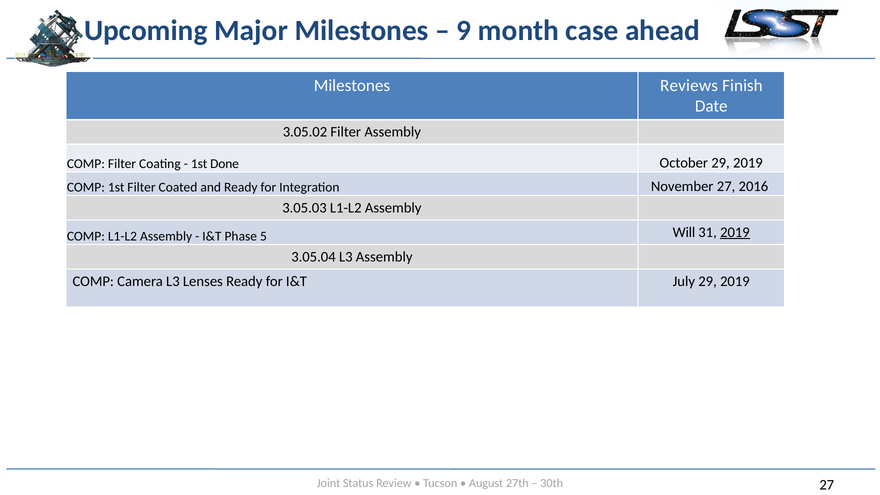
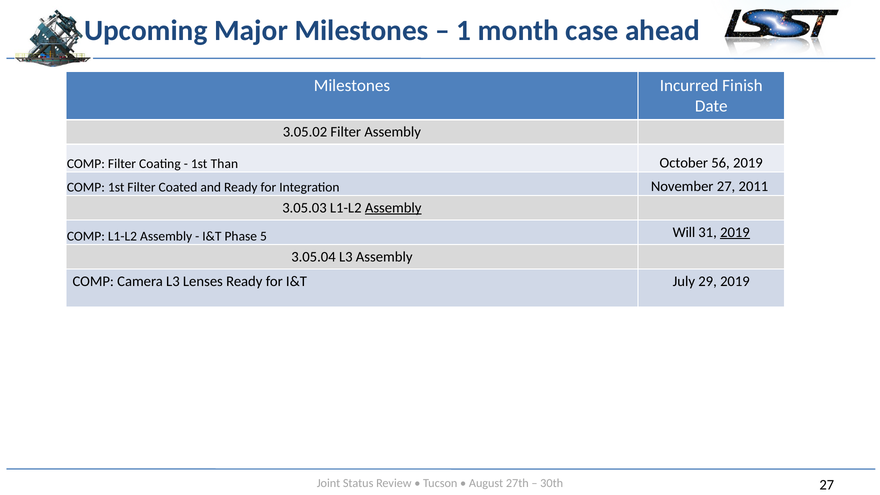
9: 9 -> 1 (464, 30)
Reviews: Reviews -> Incurred (689, 85)
Done: Done -> Than (224, 164)
October 29: 29 -> 56 (721, 163)
2016: 2016 -> 2011 (753, 187)
Assembly underline: none -> present (393, 208)
